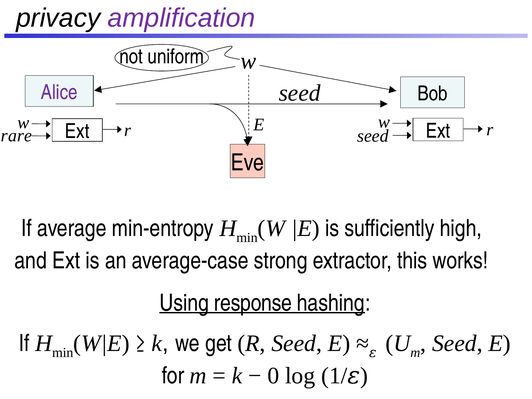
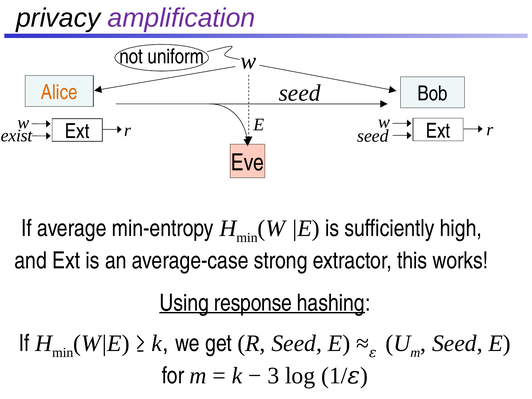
Alice colour: purple -> orange (59, 92)
rare: rare -> exist (17, 136)
0: 0 -> 3 (273, 376)
